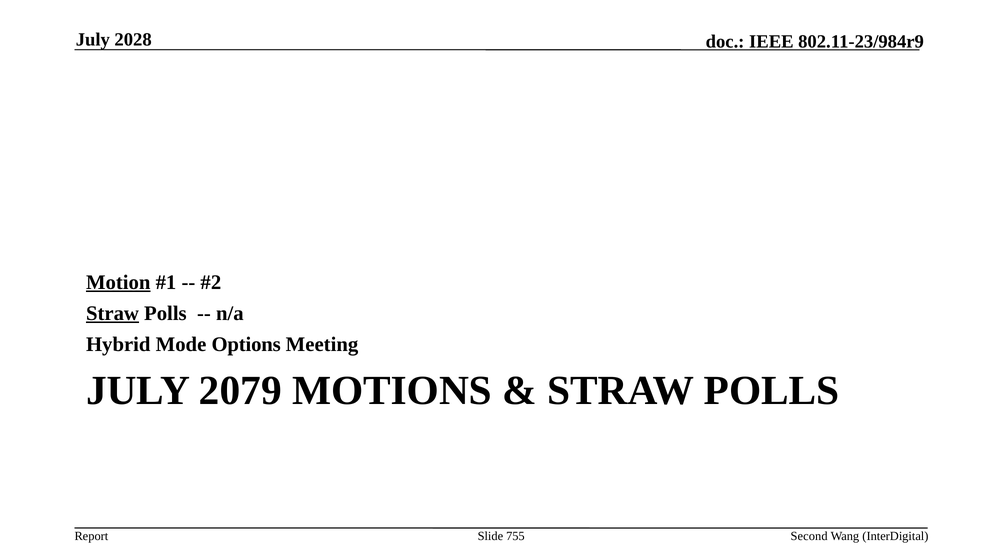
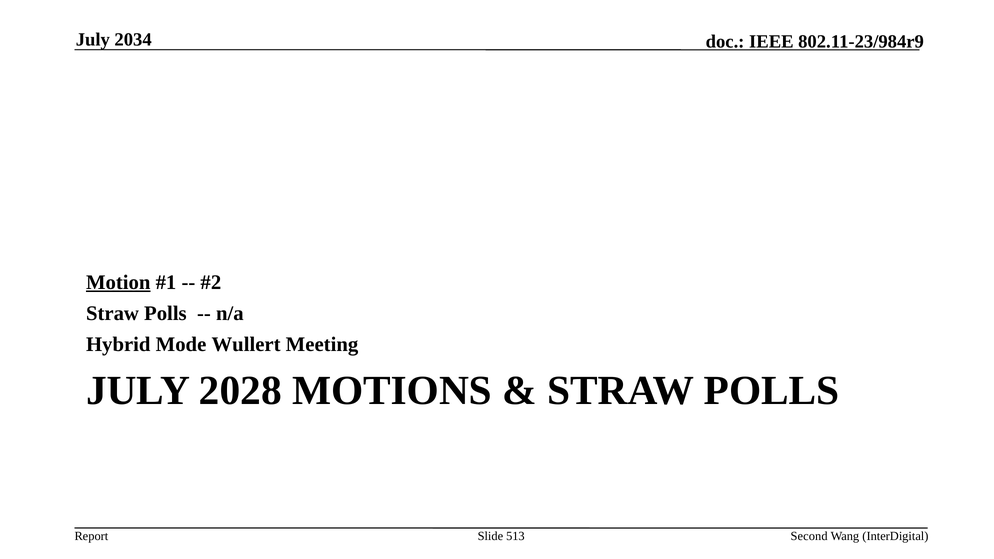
2028: 2028 -> 2034 (133, 40)
Straw underline: present -> none (112, 313)
Options: Options -> Wullert (246, 345)
2079: 2079 -> 2028 (240, 391)
755: 755 -> 513 (515, 536)
